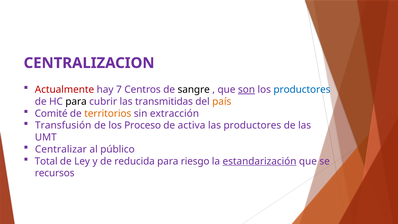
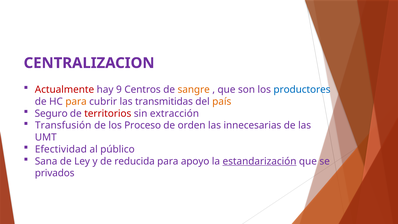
7: 7 -> 9 (119, 90)
sangre colour: black -> orange (194, 90)
son underline: present -> none (247, 90)
para colour: black -> orange (76, 101)
Comité: Comité -> Seguro (51, 113)
territorios colour: orange -> red (108, 113)
activa: activa -> orden (192, 125)
las productores: productores -> innecesarias (252, 125)
Centralizar: Centralizar -> Efectividad (61, 149)
Total: Total -> Sana (46, 161)
riesgo: riesgo -> apoyo (195, 161)
recursos: recursos -> privados (55, 173)
